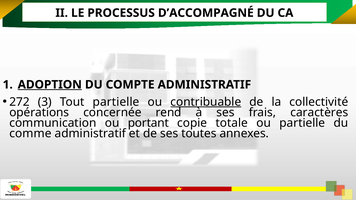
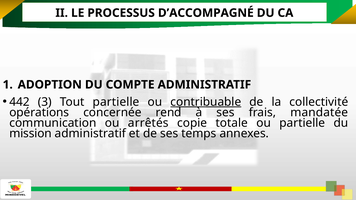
ADOPTION underline: present -> none (50, 85)
272: 272 -> 442 (20, 102)
caractères: caractères -> mandatée (319, 113)
portant: portant -> arrêtés (148, 123)
comme: comme -> mission (31, 134)
toutes: toutes -> temps (199, 134)
